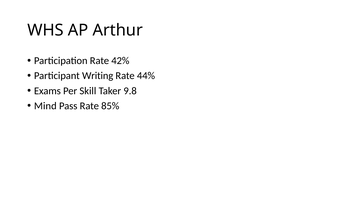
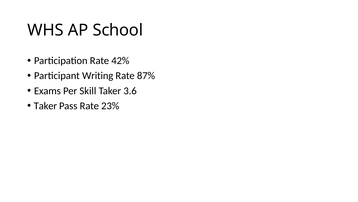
Arthur: Arthur -> School (118, 30)
44%: 44% -> 87% (146, 76)
9.8: 9.8 -> 3.6 (130, 91)
Mind: Mind -> Taker (45, 106)
85%: 85% -> 23% (110, 106)
